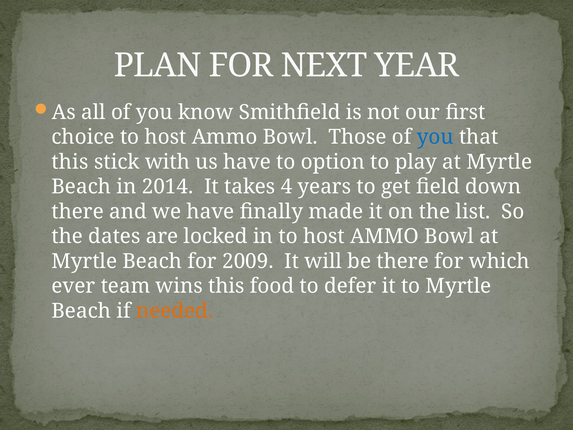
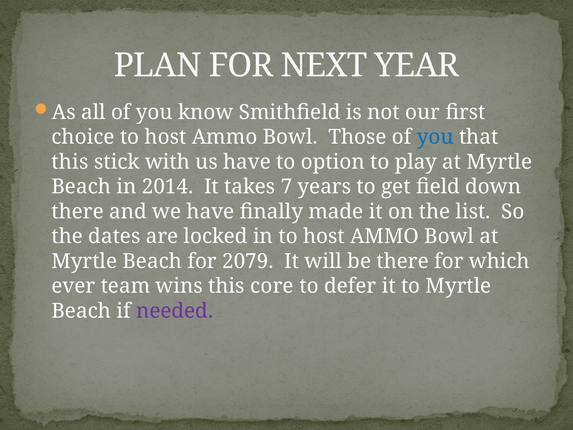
4: 4 -> 7 (286, 187)
2009: 2009 -> 2079 (248, 261)
food: food -> core (272, 286)
needed colour: orange -> purple (175, 311)
